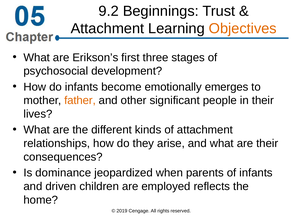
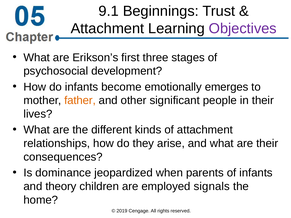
9.2: 9.2 -> 9.1 (109, 11)
Objectives colour: orange -> purple (243, 29)
driven: driven -> theory (61, 187)
reflects: reflects -> signals (212, 187)
